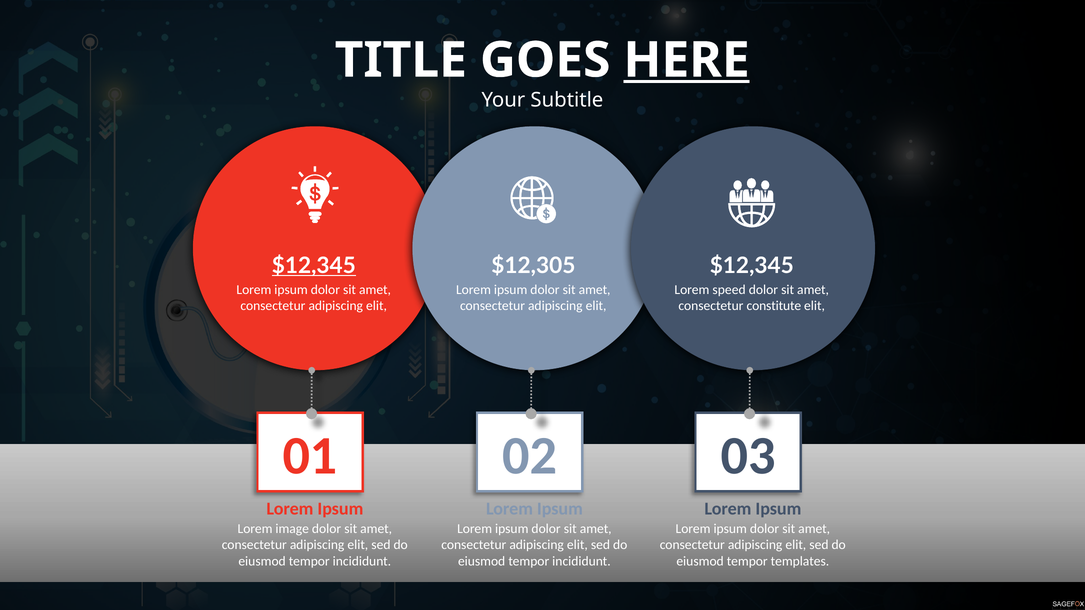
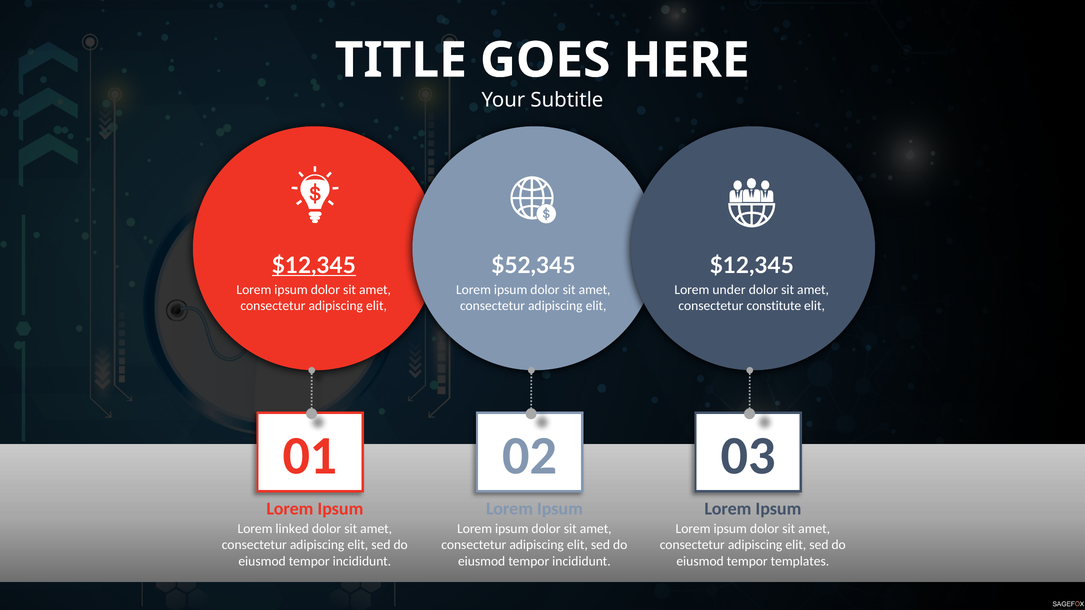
HERE underline: present -> none (687, 60)
$12,305: $12,305 -> $52,345 (533, 266)
speed: speed -> under (729, 290)
image: image -> linked (292, 529)
